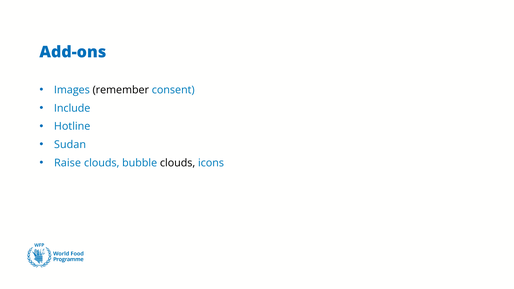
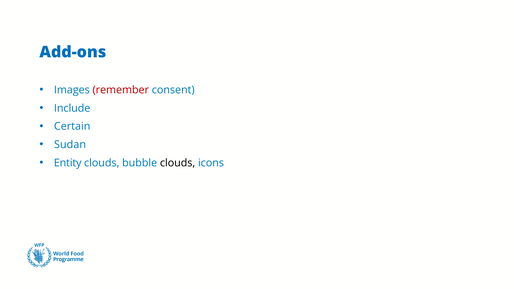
remember colour: black -> red (121, 90)
Hotline: Hotline -> Certain (72, 126)
Raise: Raise -> Entity (68, 163)
